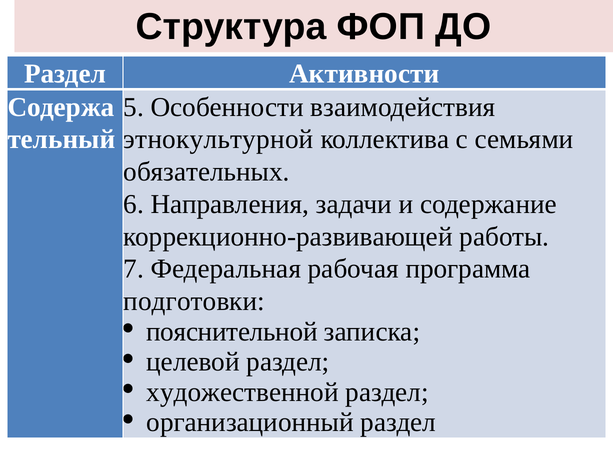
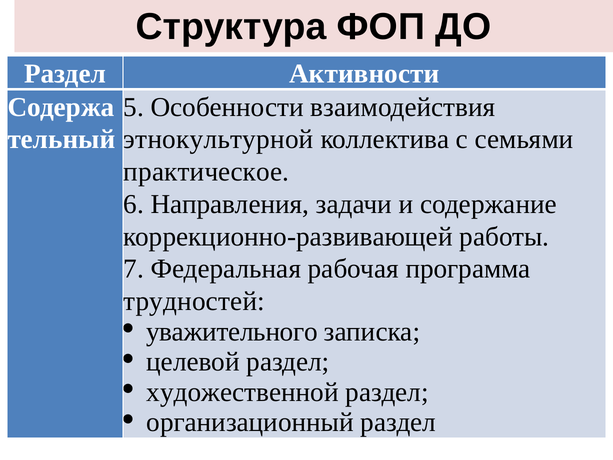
обязательных: обязательных -> практическое (206, 172)
подготовки: подготовки -> трудностей (194, 301)
пояснительной: пояснительной -> уважительного (232, 331)
